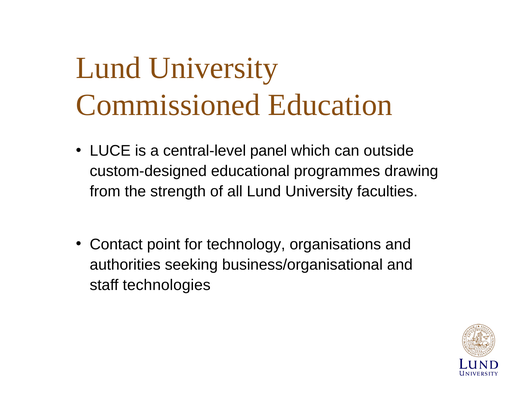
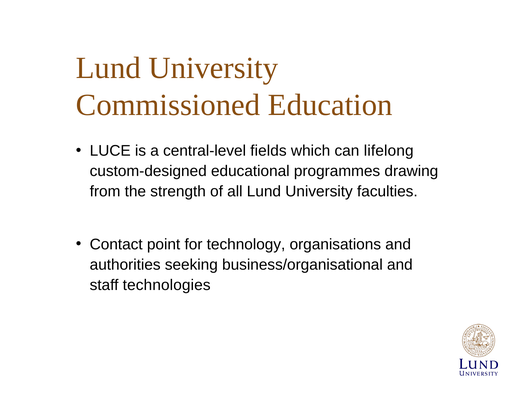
panel: panel -> fields (268, 151)
outside: outside -> lifelong (389, 151)
